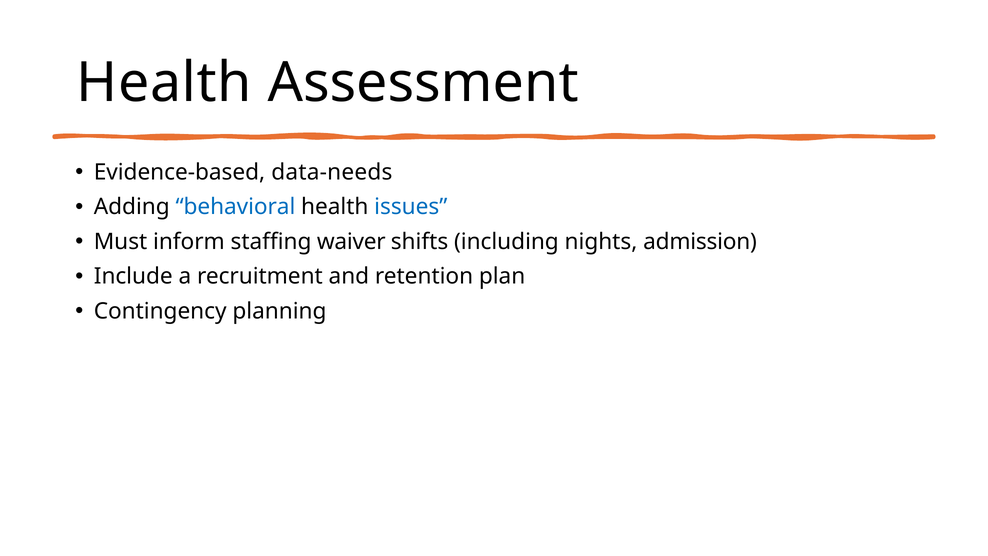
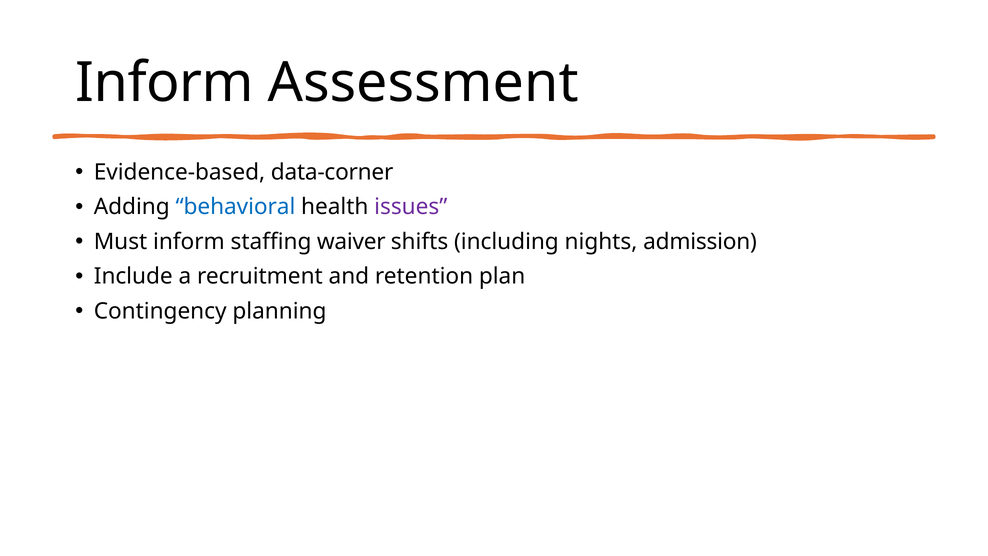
Health: Health -> Inform (165, 83)
data-needs: data-needs -> data-corner (332, 172)
issues colour: blue -> purple (411, 207)
